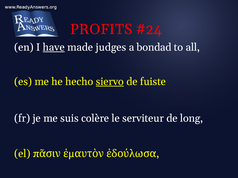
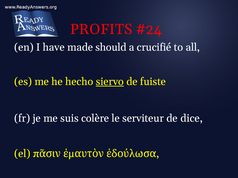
have underline: present -> none (54, 47)
judges: judges -> should (111, 47)
bondad: bondad -> crucifié (154, 47)
long: long -> dice (192, 119)
